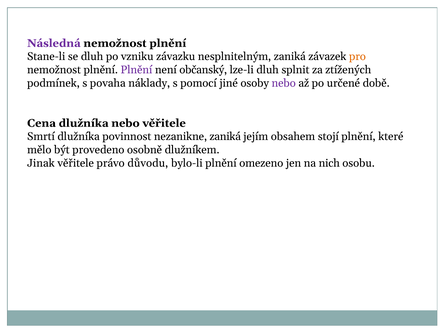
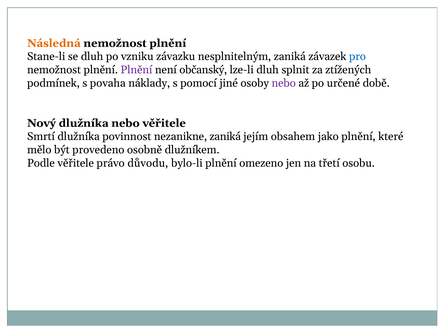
Následná colour: purple -> orange (54, 43)
pro colour: orange -> blue (357, 57)
Cena: Cena -> Nový (42, 123)
stojí: stojí -> jako (328, 137)
Jinak: Jinak -> Podle (41, 163)
nich: nich -> třetí (329, 163)
